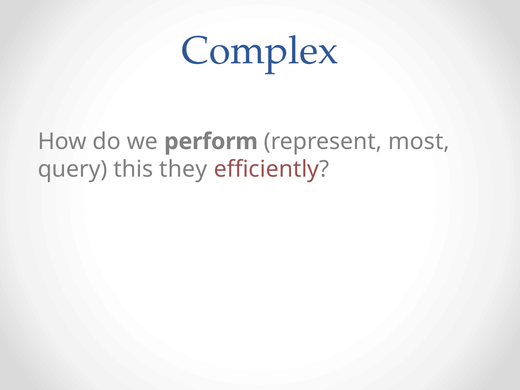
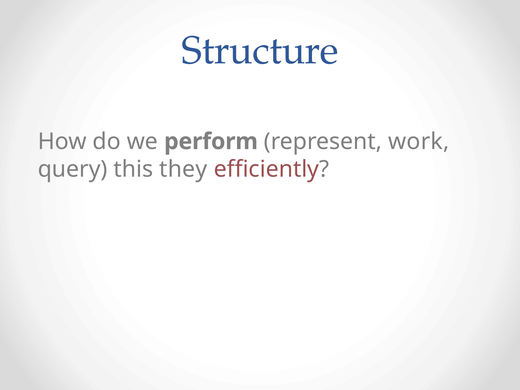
Complex: Complex -> Structure (260, 50)
most: most -> work (419, 141)
